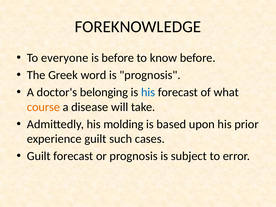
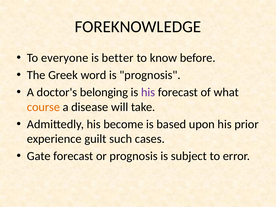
is before: before -> better (118, 58)
his colour: blue -> purple (148, 92)
molding: molding -> become (123, 124)
Guilt: Guilt -> Gate (39, 156)
